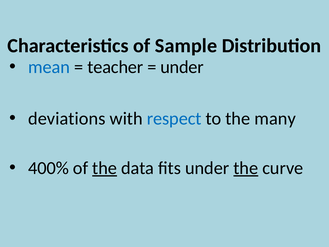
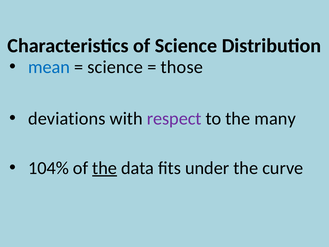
of Sample: Sample -> Science (186, 46)
teacher: teacher -> science (115, 67)
under: under -> those (182, 67)
respect colour: blue -> purple (174, 118)
400%: 400% -> 104% (48, 168)
the underline: present -> none (246, 168)
